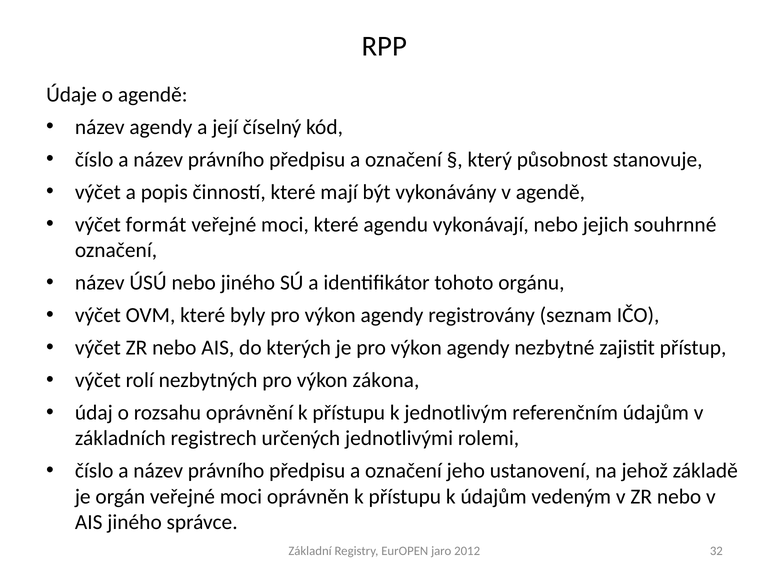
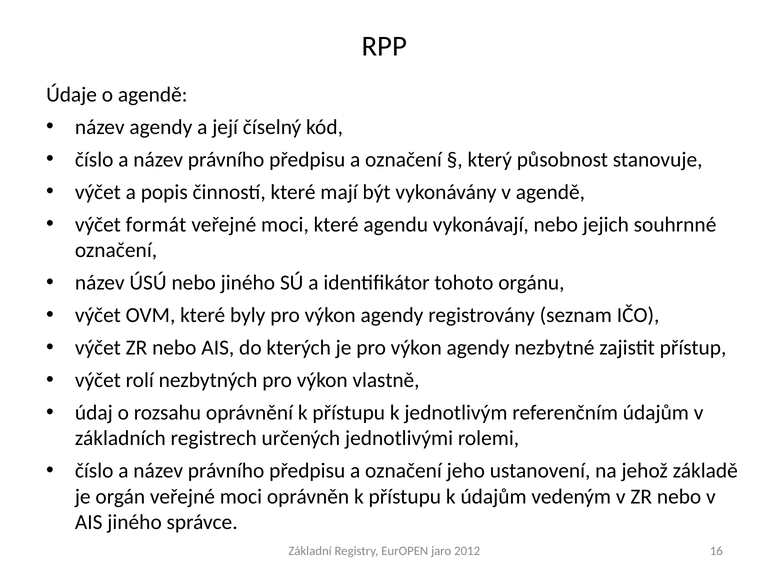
zákona: zákona -> vlastně (386, 380)
32: 32 -> 16 (716, 551)
